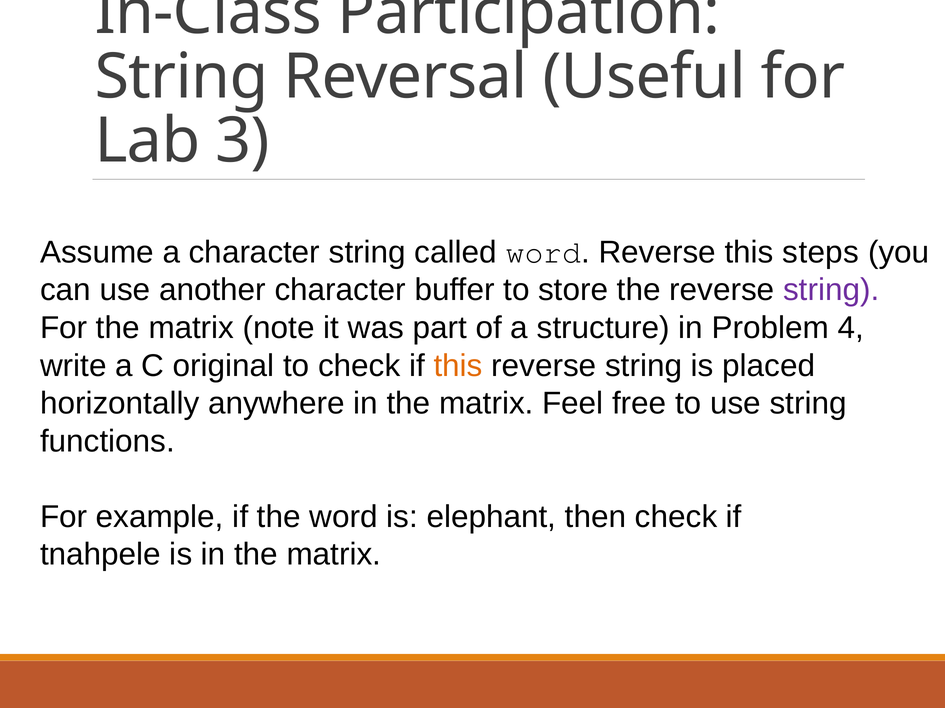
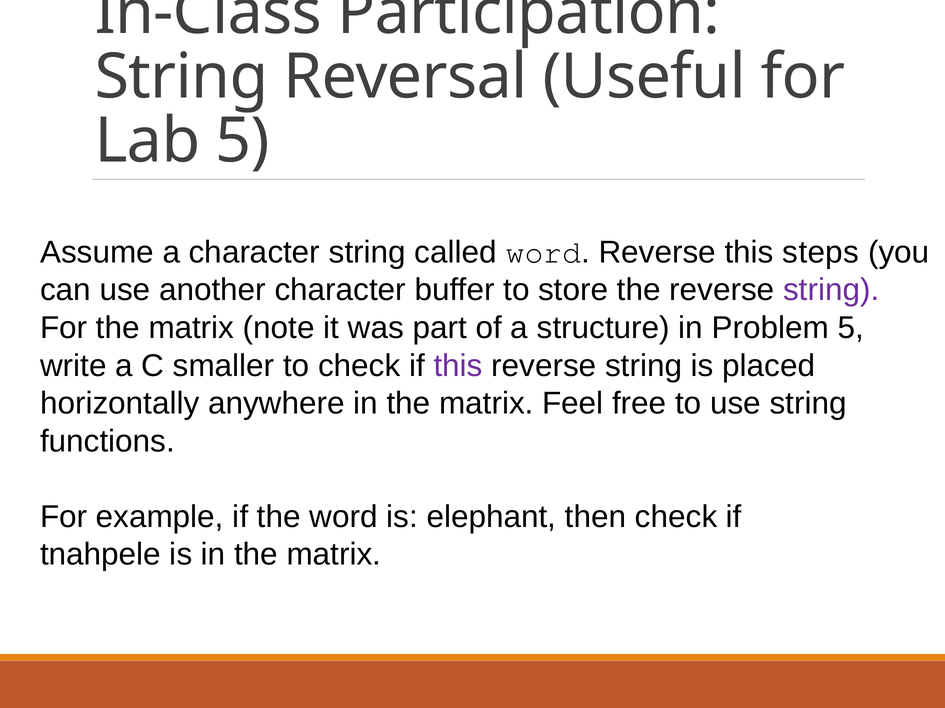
Lab 3: 3 -> 5 (243, 141)
Problem 4: 4 -> 5 (851, 328)
original: original -> smaller (224, 366)
this colour: orange -> purple (458, 366)
